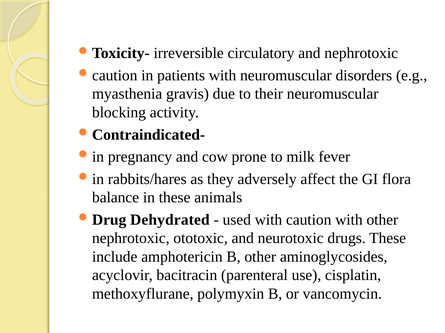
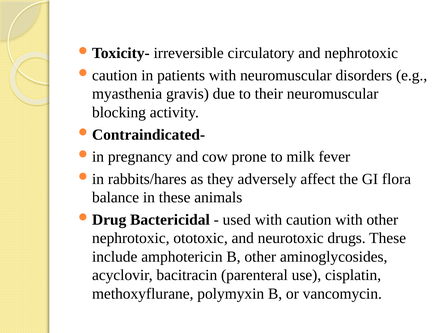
Dehydrated: Dehydrated -> Bactericidal (170, 220)
